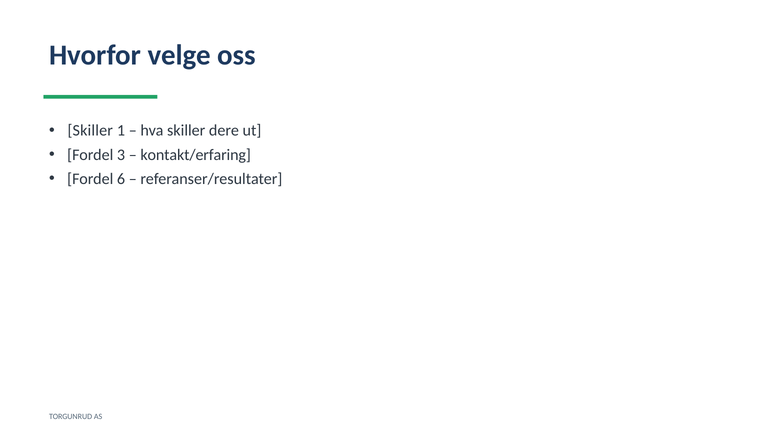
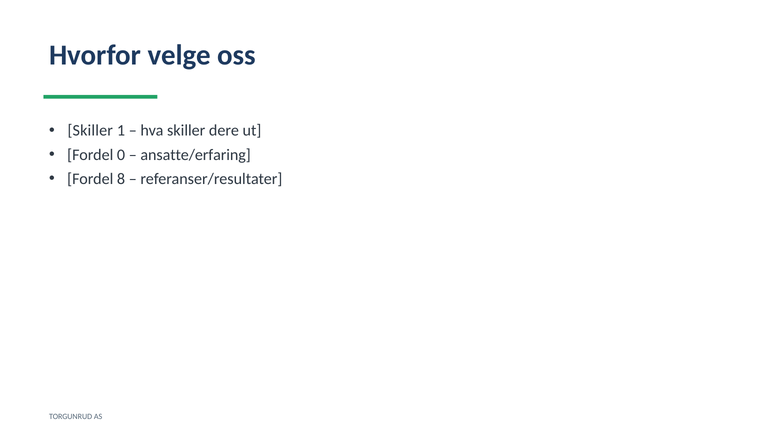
3: 3 -> 0 (121, 155)
kontakt/erfaring: kontakt/erfaring -> ansatte/erfaring (196, 155)
6: 6 -> 8 (121, 179)
